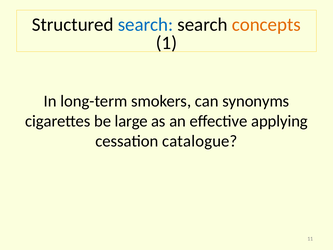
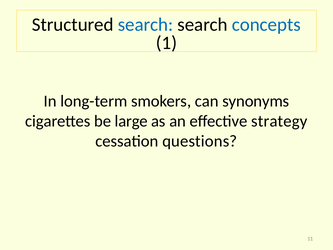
concepts colour: orange -> blue (266, 25)
applying: applying -> strategy (279, 121)
catalogue: catalogue -> questions (200, 141)
